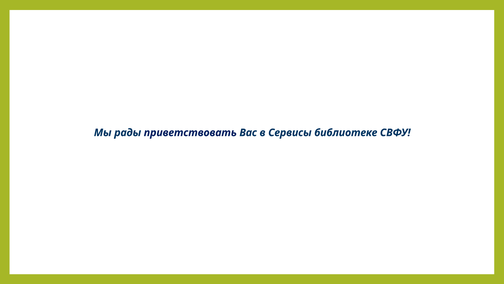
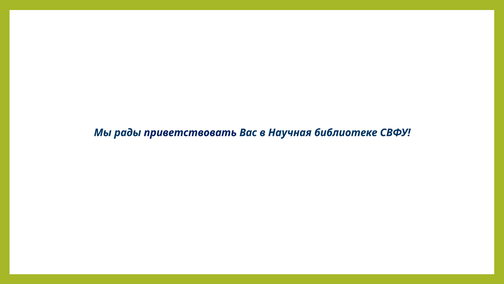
Сервисы: Сервисы -> Научная (290, 132)
